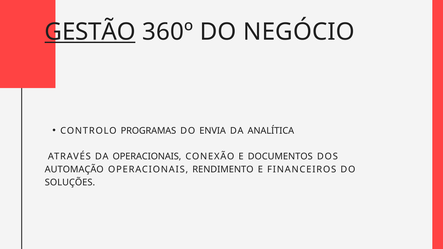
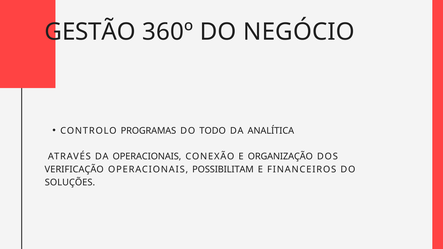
GESTÃO underline: present -> none (90, 32)
ENVIA: ENVIA -> TODO (213, 131)
DOCUMENTOS: DOCUMENTOS -> ORGANIZAÇÃO (280, 157)
AUTOMAÇÃO: AUTOMAÇÃO -> VERIFICAÇÃO (74, 170)
RENDIMENTO: RENDIMENTO -> POSSIBILITAM (223, 170)
